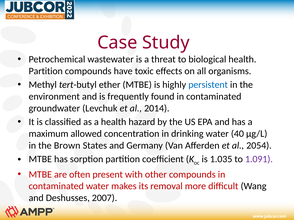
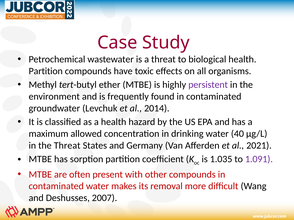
persistent colour: blue -> purple (208, 85)
the Brown: Brown -> Threat (67, 146)
2054: 2054 -> 2021 (259, 146)
